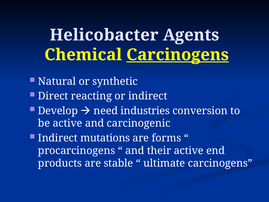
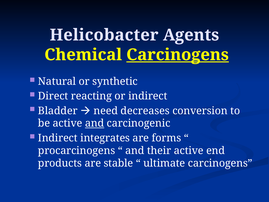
Develop: Develop -> Bladder (58, 111)
industries: industries -> decreases (145, 111)
and underline: none -> present (95, 123)
mutations: mutations -> integrates (105, 138)
